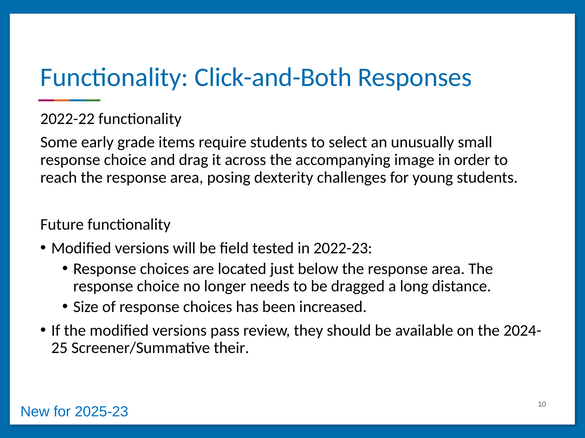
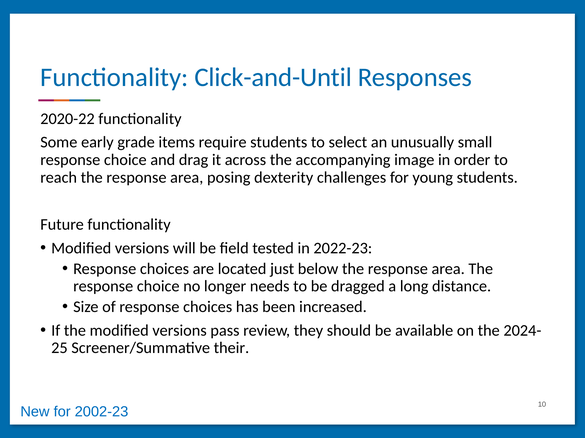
Click-and-Both: Click-and-Both -> Click-and-Until (273, 77)
2022-22: 2022-22 -> 2020-22 (67, 119)
2025-23: 2025-23 -> 2002-23 (102, 412)
